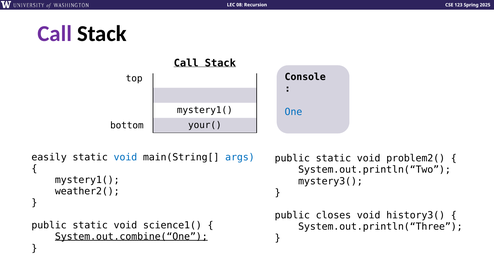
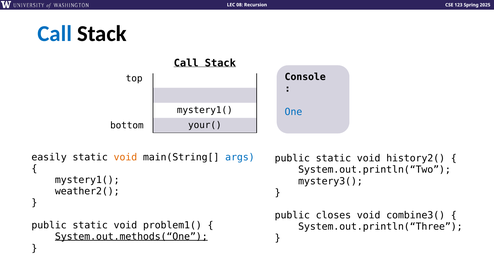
Call colour: purple -> blue (55, 34)
void colour: blue -> orange (125, 157)
problem2(: problem2( -> history2( (416, 158)
history3(: history3( -> combine3( (416, 215)
science1(: science1( -> problem1( (172, 225)
System.out.combine(“One: System.out.combine(“One -> System.out.methods(“One (131, 237)
